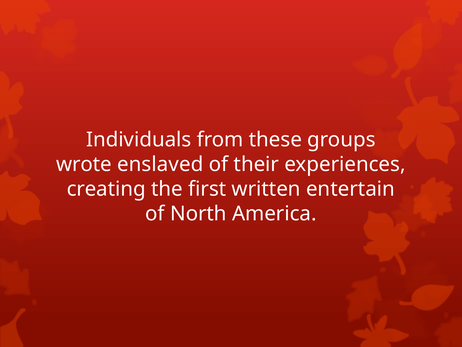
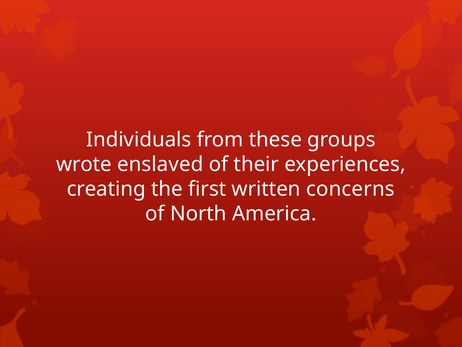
entertain: entertain -> concerns (350, 189)
